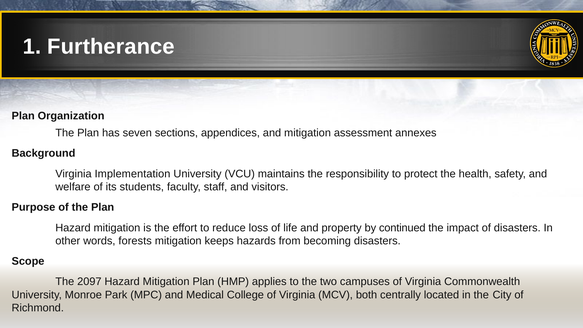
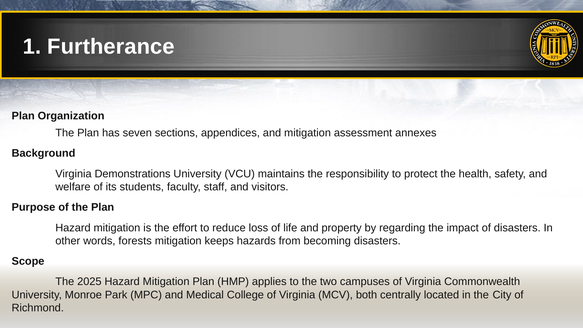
Implementation: Implementation -> Demonstrations (133, 174)
continued: continued -> regarding (402, 228)
2097: 2097 -> 2025 (89, 282)
